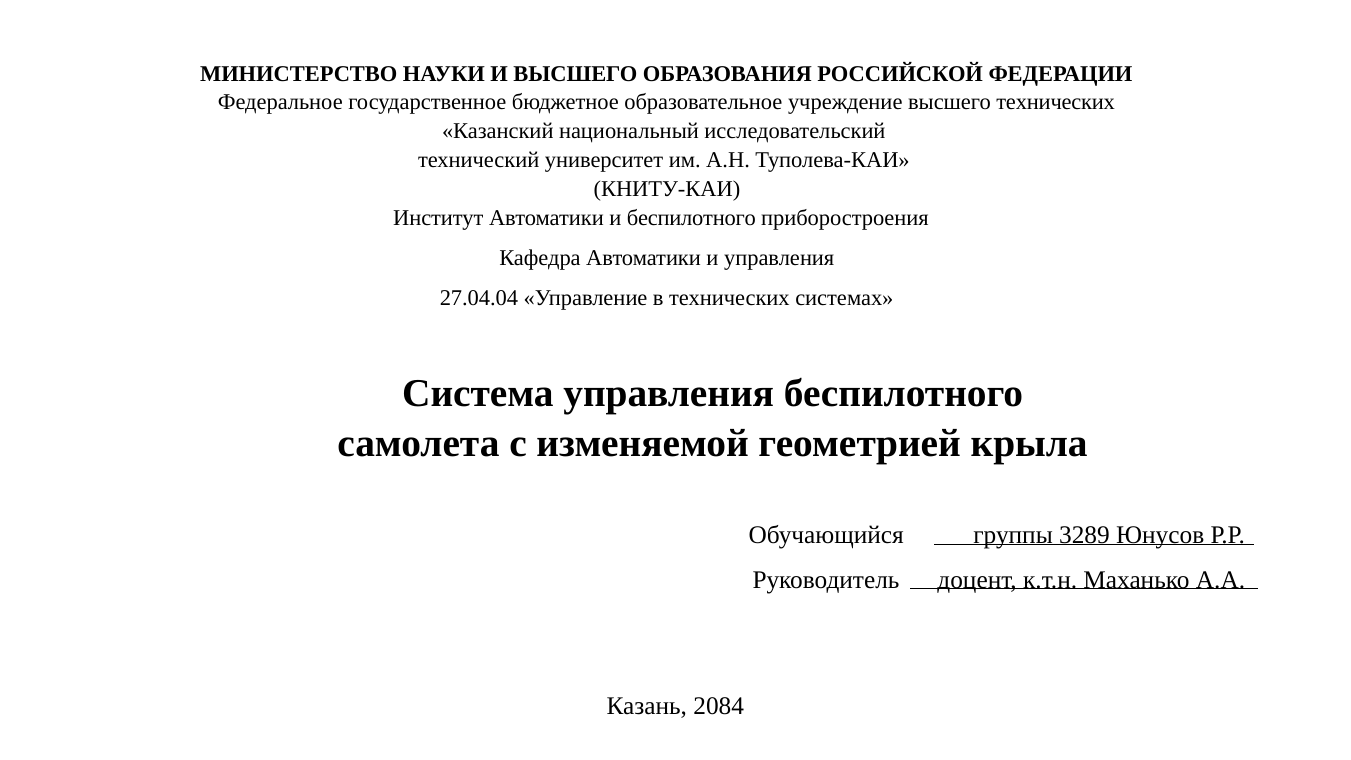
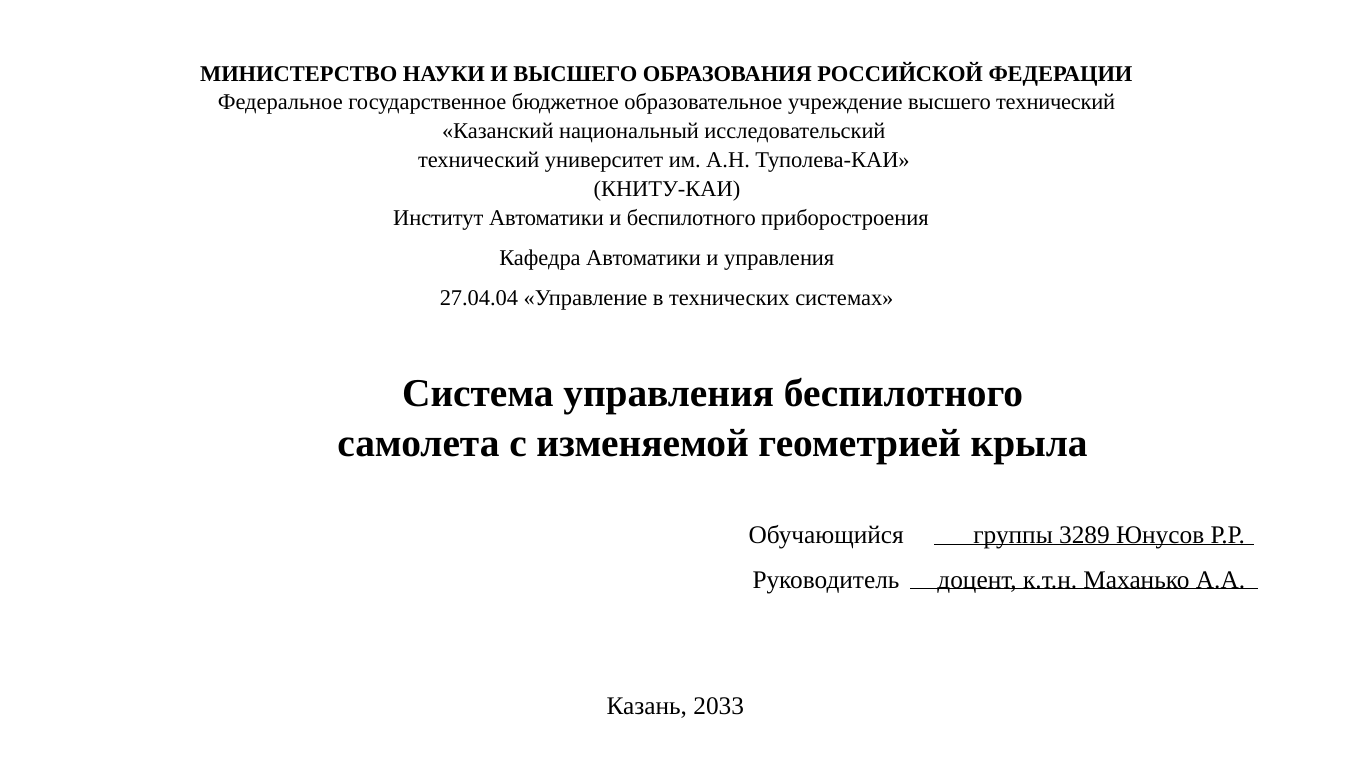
высшего технических: технических -> технический (1056, 102)
2084: 2084 -> 2033 (719, 706)
